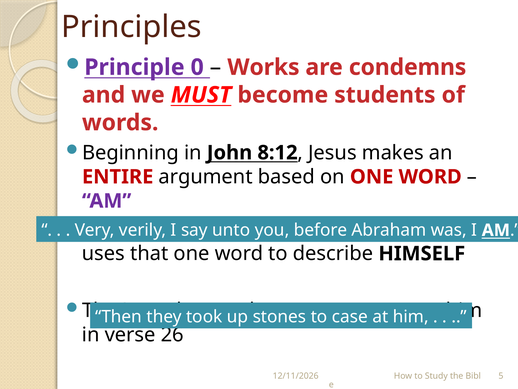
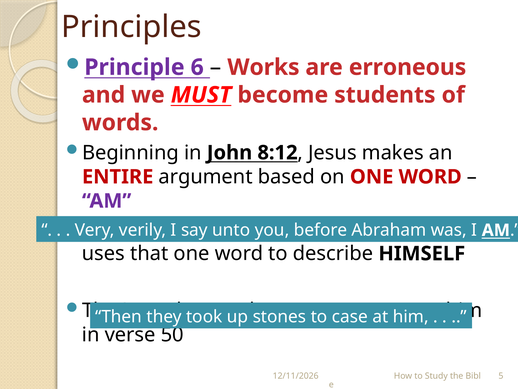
0: 0 -> 6 (197, 67)
condemns: condemns -> erroneous (408, 67)
26: 26 -> 50 (172, 334)
